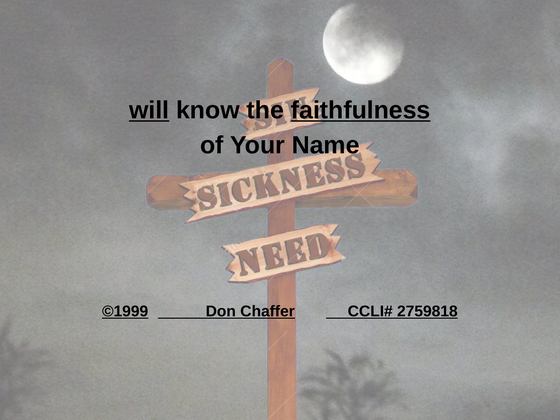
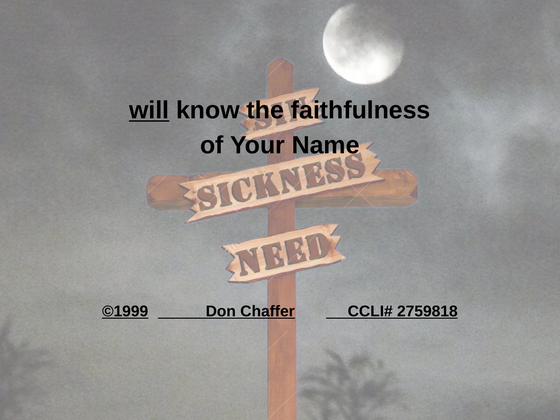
faithfulness underline: present -> none (361, 110)
